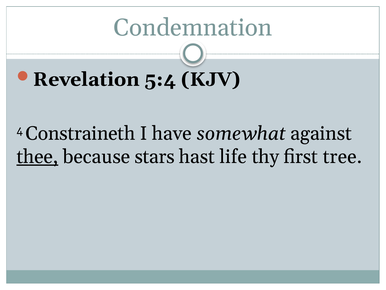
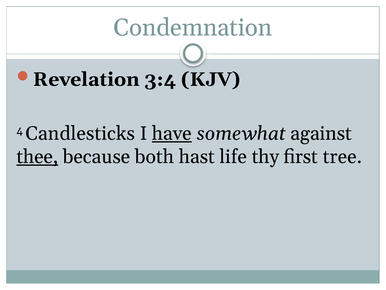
5:4: 5:4 -> 3:4 (160, 79)
Constraineth: Constraineth -> Candlesticks (80, 133)
have underline: none -> present (172, 133)
stars: stars -> both (155, 156)
